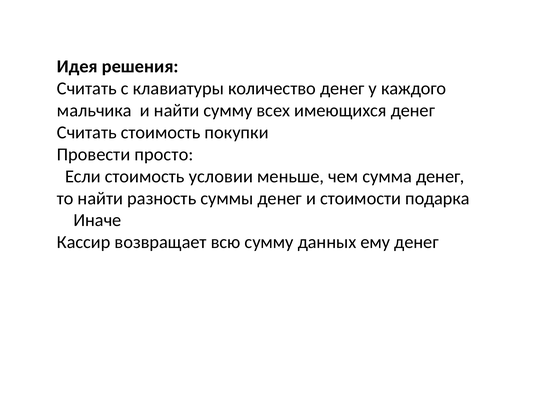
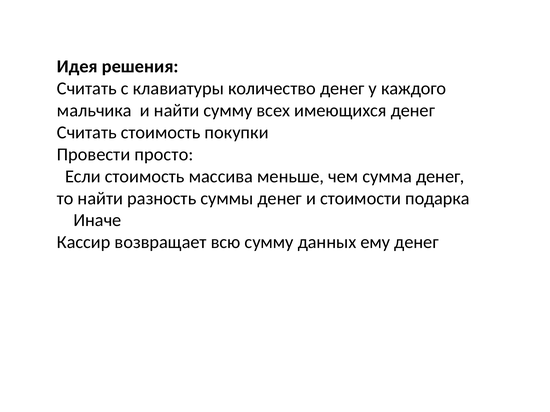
условии: условии -> массива (221, 177)
